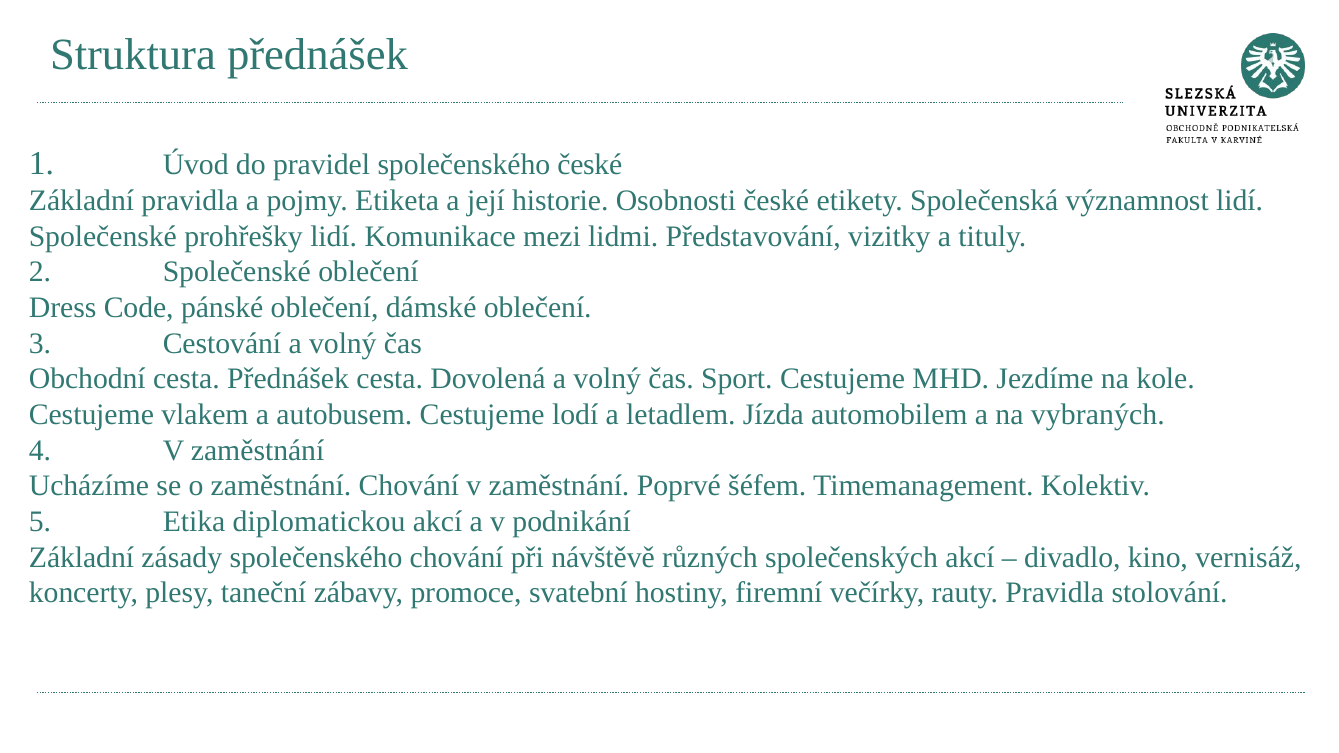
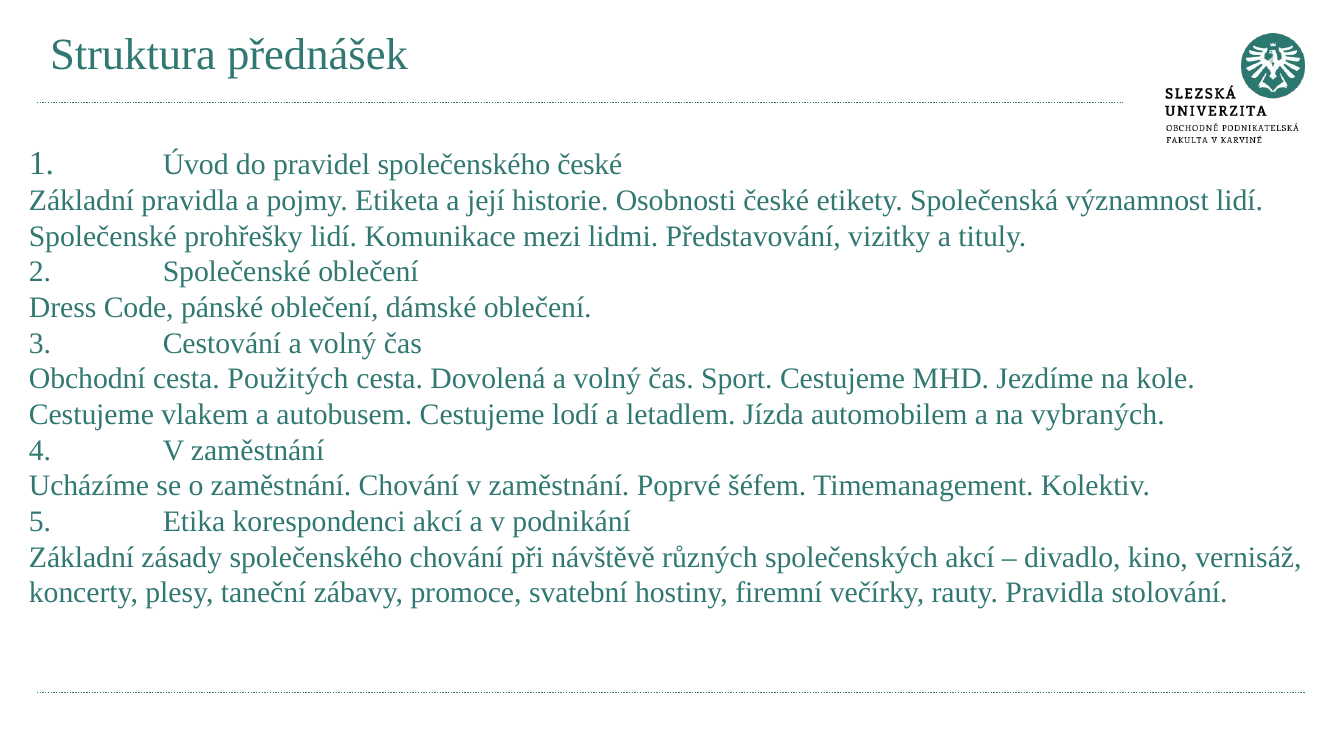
cesta Přednášek: Přednášek -> Použitých (288, 379)
diplomatickou: diplomatickou -> korespondenci (319, 522)
